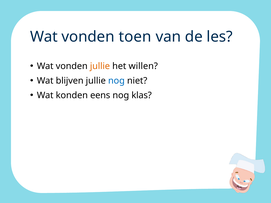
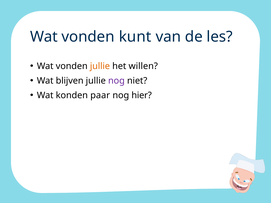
toen: toen -> kunt (135, 37)
nog colour: blue -> purple (116, 81)
eens: eens -> paar (100, 95)
klas: klas -> hier (142, 95)
